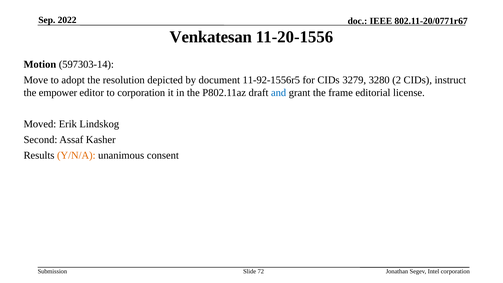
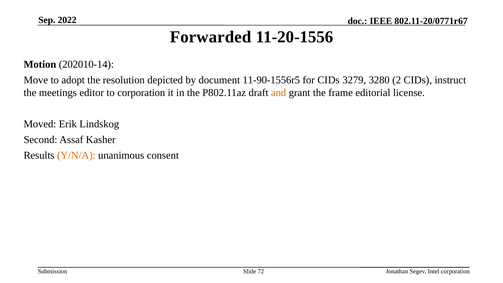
Venkatesan: Venkatesan -> Forwarded (211, 37)
597303-14: 597303-14 -> 202010-14 (86, 64)
11-92-1556r5: 11-92-1556r5 -> 11-90-1556r5 (271, 80)
empower: empower -> meetings (58, 93)
and colour: blue -> orange (279, 93)
